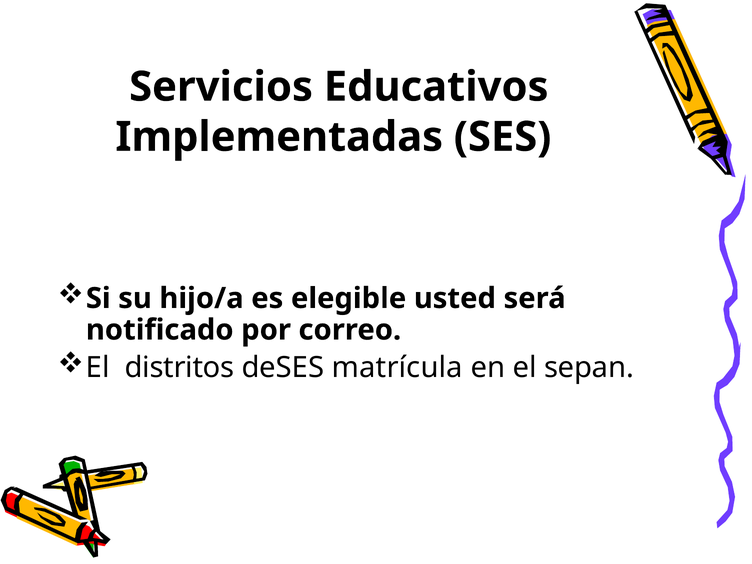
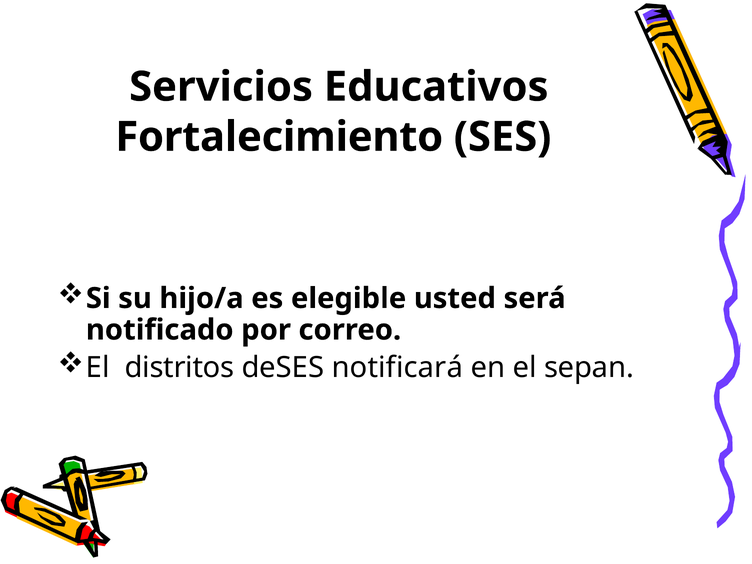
Implementadas: Implementadas -> Fortalecimiento (279, 137)
matrícula: matrícula -> notificará (397, 367)
